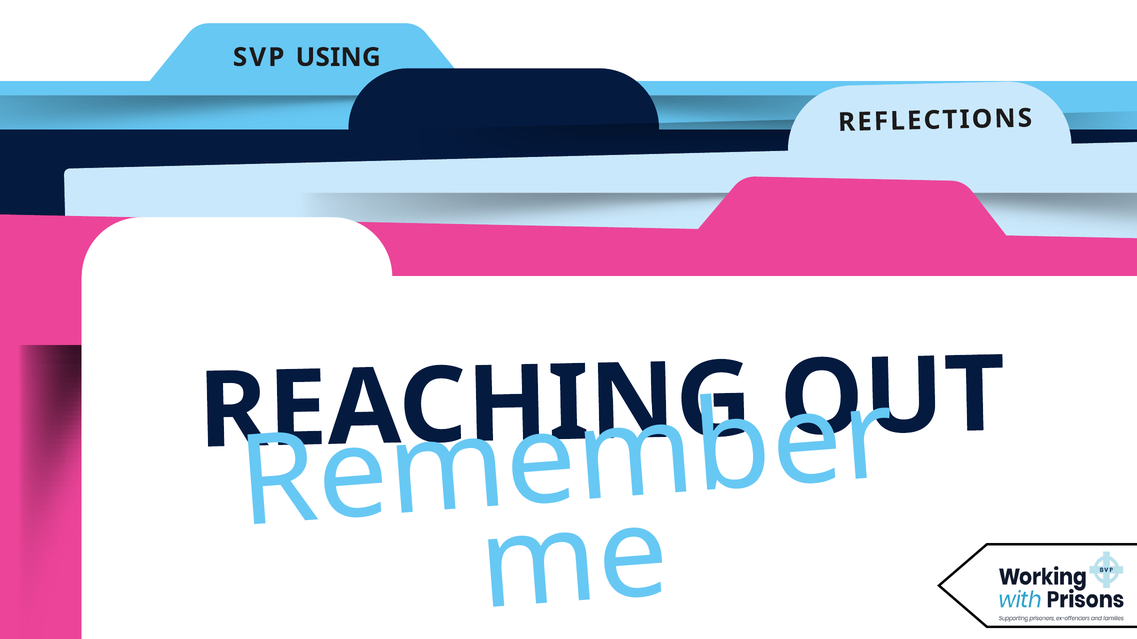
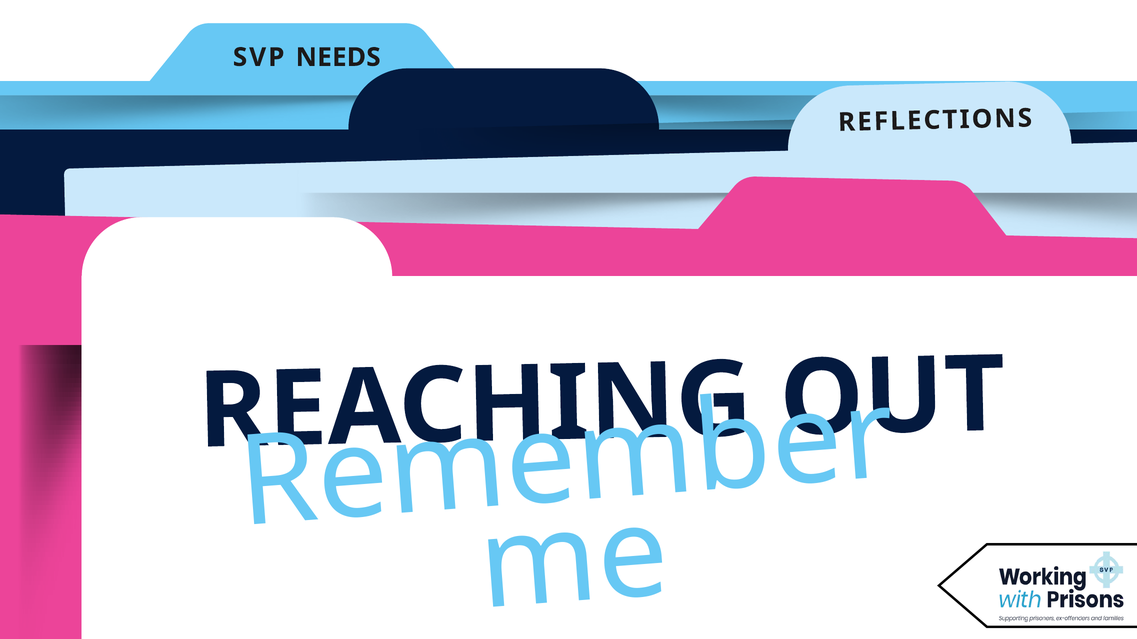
USING: USING -> NEEDS (338, 57)
